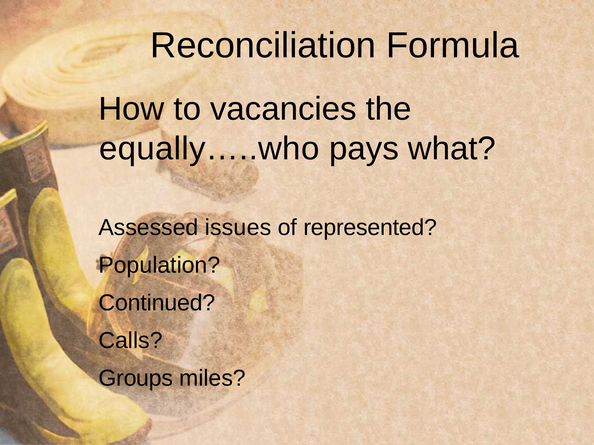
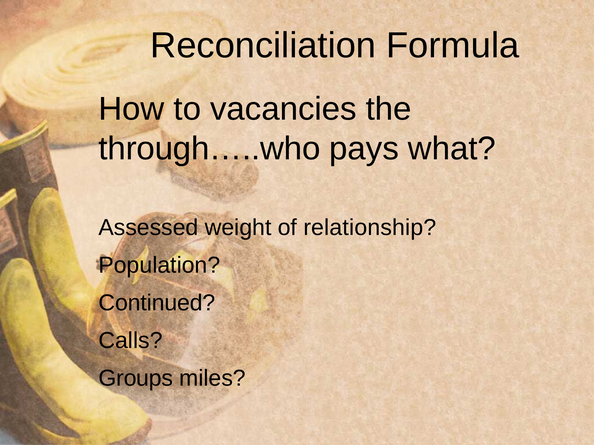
equally…..who: equally…..who -> through…..who (209, 149)
issues: issues -> weight (238, 228)
represented: represented -> relationship (370, 228)
